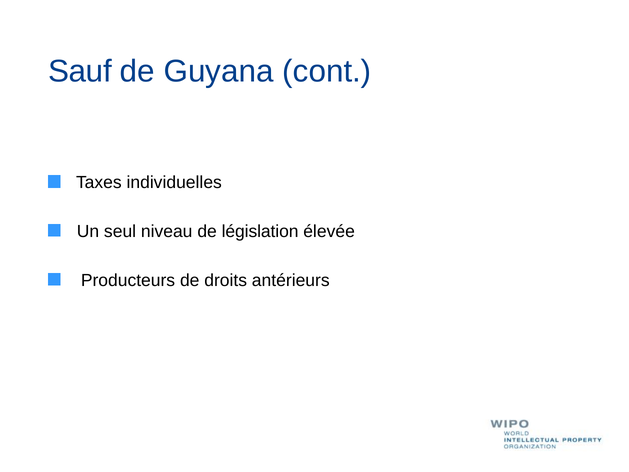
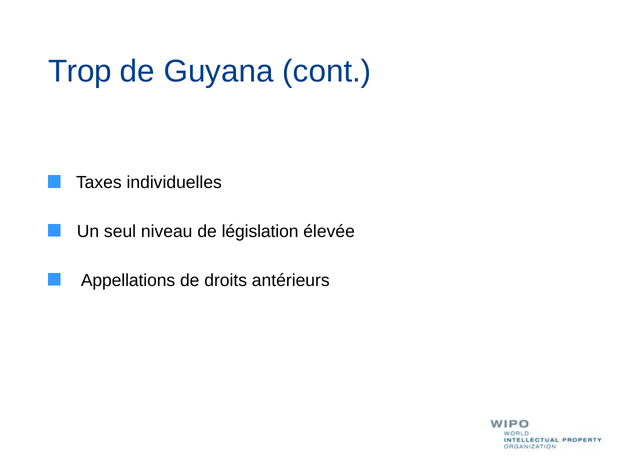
Sauf: Sauf -> Trop (80, 71)
Producteurs: Producteurs -> Appellations (128, 280)
